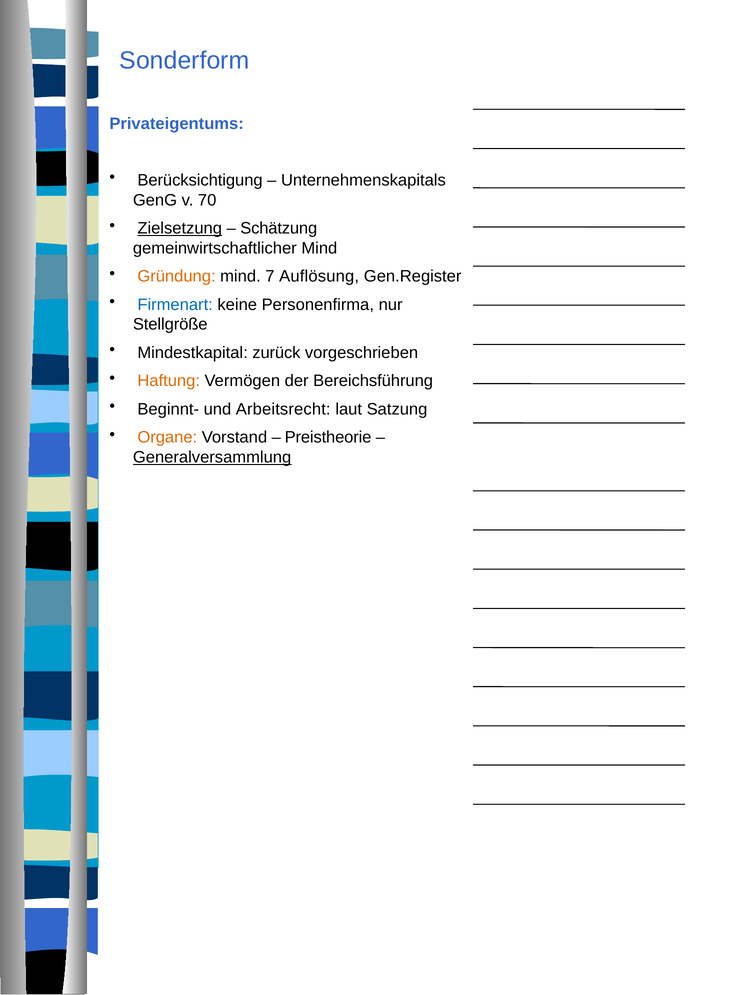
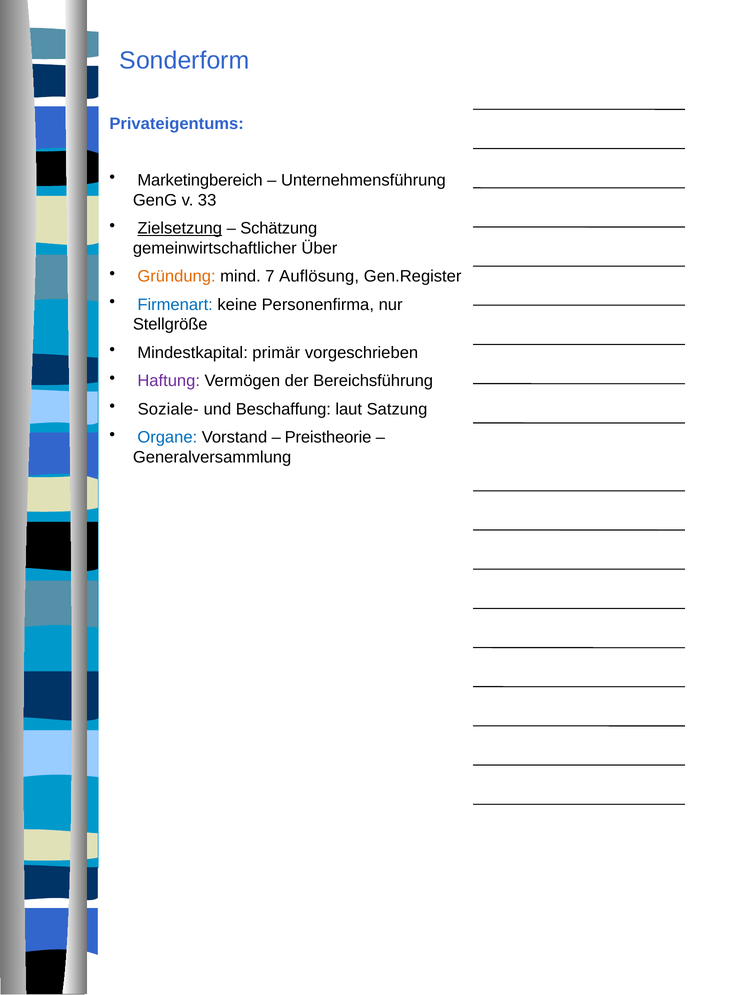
Berücksichtigung: Berücksichtigung -> Marketingbereich (200, 180)
Unternehmenskapitals: Unternehmenskapitals -> Unternehmensführung (363, 180)
70: 70 -> 33 (207, 200)
gemeinwirtschaftlicher Mind: Mind -> Über (319, 248)
zurück: zurück -> primär (276, 353)
Haftung colour: orange -> purple (169, 381)
Beginnt-: Beginnt- -> Soziale- (168, 410)
Arbeitsrecht: Arbeitsrecht -> Beschaffung (283, 410)
Organe colour: orange -> blue (167, 438)
Generalversammlung underline: present -> none (212, 458)
